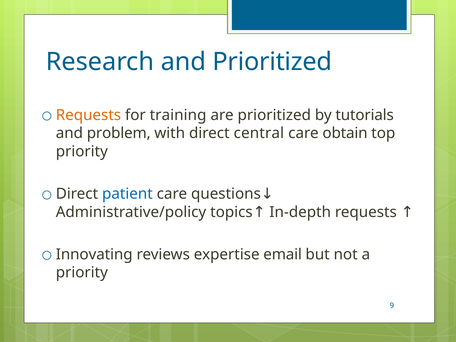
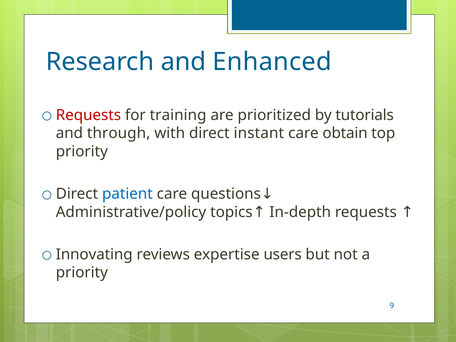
and Prioritized: Prioritized -> Enhanced (272, 62)
Requests colour: orange -> red (88, 115)
problem: problem -> through (119, 133)
central: central -> instant (259, 133)
email: email -> users (283, 254)
